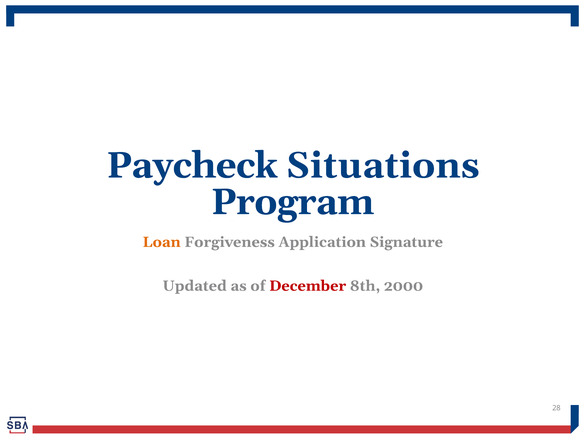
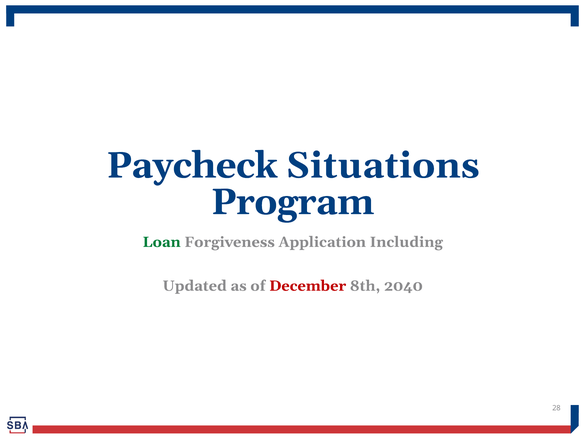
Loan colour: orange -> green (162, 242)
Signature: Signature -> Including (406, 242)
2000: 2000 -> 2040 (403, 286)
